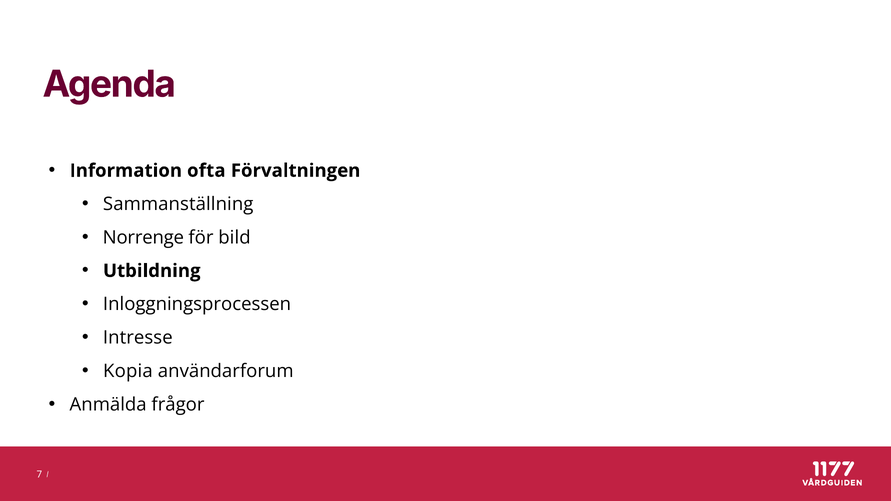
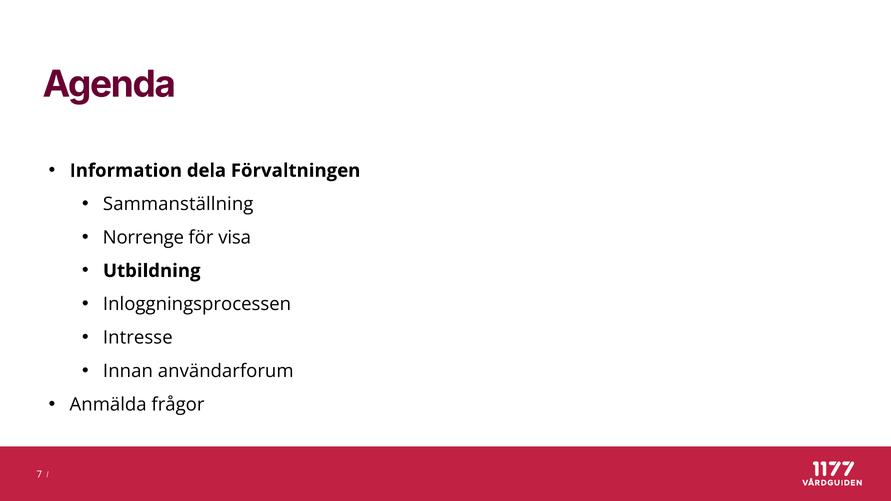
ofta: ofta -> dela (206, 171)
bild: bild -> visa (235, 238)
Kopia: Kopia -> Innan (128, 371)
